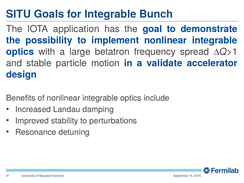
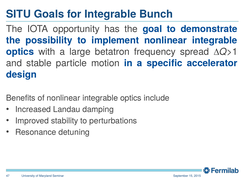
application: application -> opportunity (76, 29)
validate: validate -> specific (165, 63)
